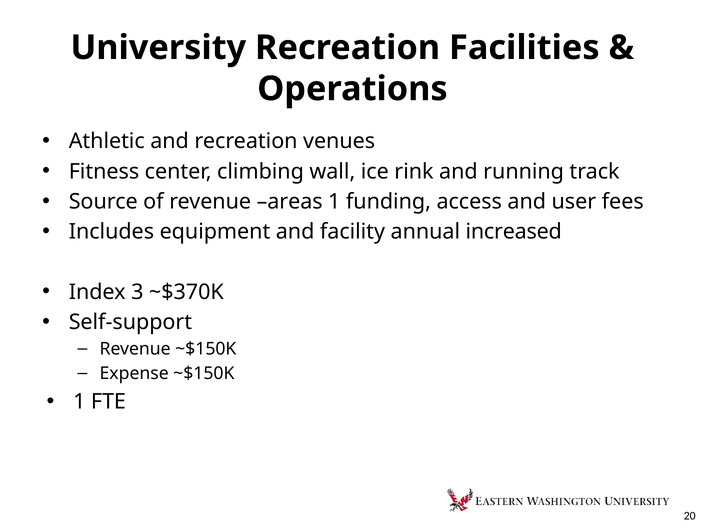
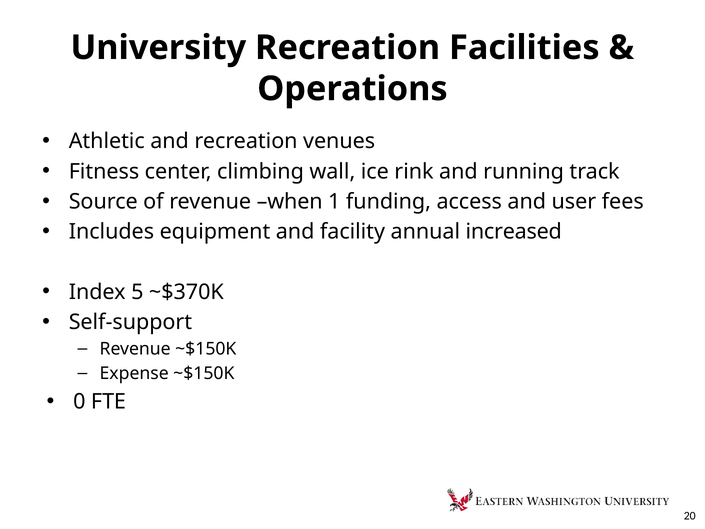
areas: areas -> when (290, 202)
3: 3 -> 5 (137, 292)
1: 1 -> 0 (79, 401)
